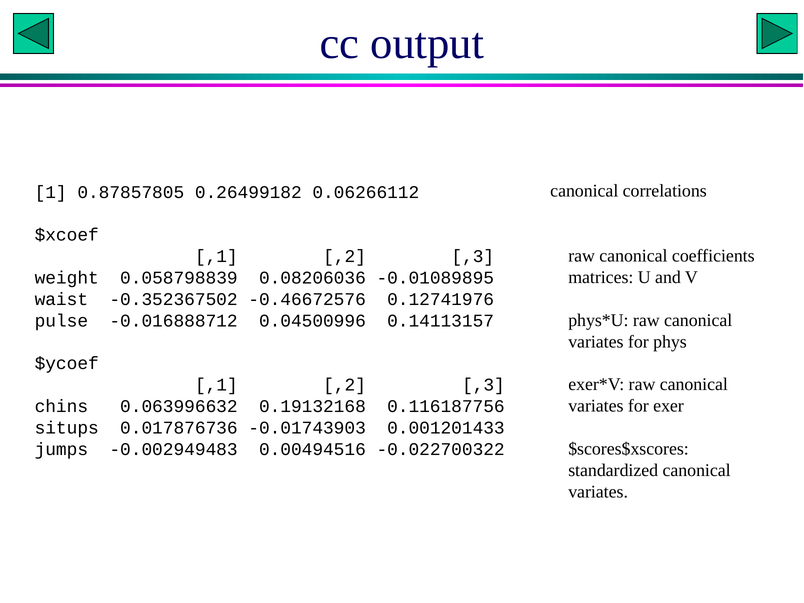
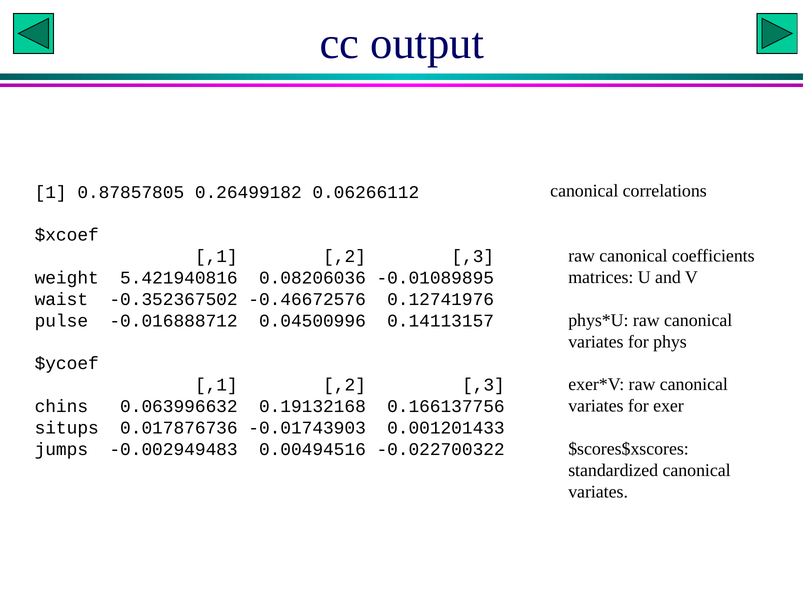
0.058798839: 0.058798839 -> 5.421940816 (179, 278)
0.116187756: 0.116187756 -> 0.166137756 (446, 406)
